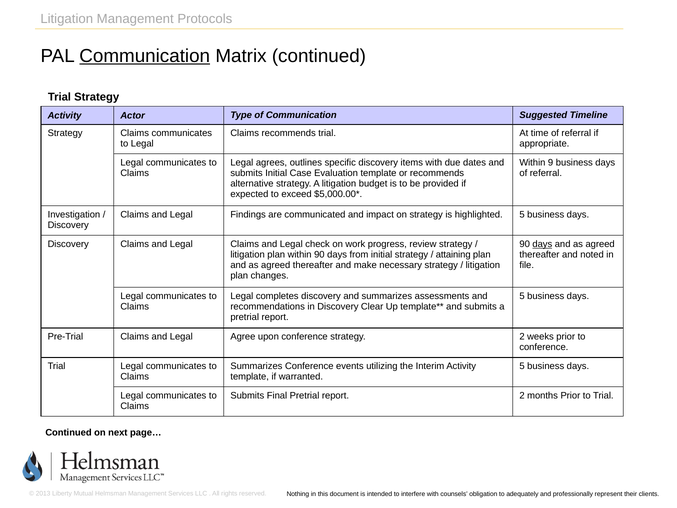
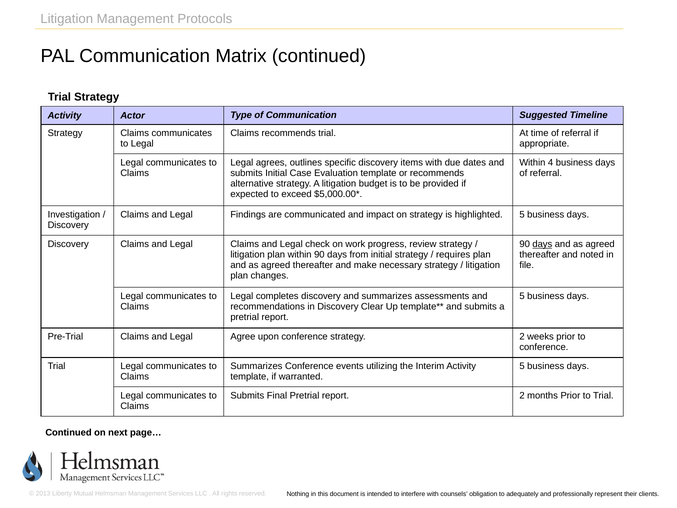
Communication underline: present -> none (145, 56)
9: 9 -> 4 (551, 162)
attaining: attaining -> requires (453, 254)
